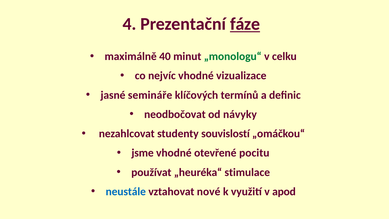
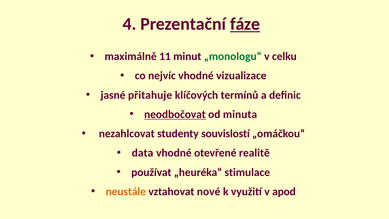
40: 40 -> 11 (165, 56)
semináře: semináře -> přitahuje (150, 95)
neodbočovat underline: none -> present (175, 114)
návyky: návyky -> minuta (240, 114)
jsme: jsme -> data (143, 153)
pocitu: pocitu -> realitě (254, 153)
neustále colour: blue -> orange (126, 191)
